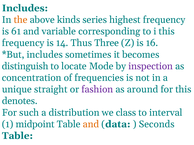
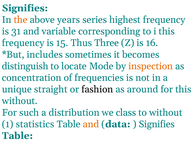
Includes: Includes -> Signifies (25, 8)
kinds: kinds -> years (69, 20)
61: 61 -> 31 (16, 31)
14: 14 -> 15 (62, 43)
inspection colour: purple -> orange (151, 66)
fashion colour: purple -> black (97, 90)
denotes: denotes -> without (20, 101)
to interval: interval -> without (166, 113)
midpoint: midpoint -> statistics (35, 125)
Seconds: Seconds -> Signifies (157, 125)
